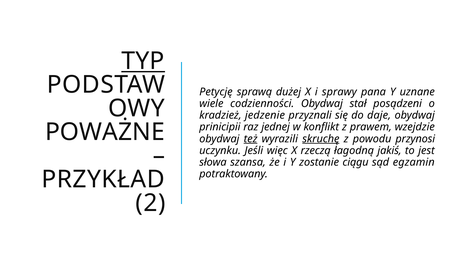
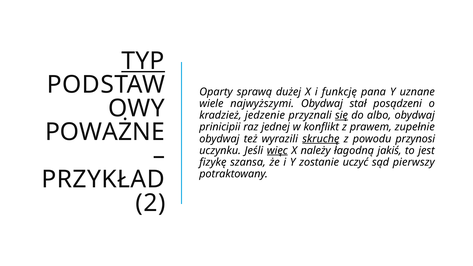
Petycję: Petycję -> Oparty (216, 92)
sprawy: sprawy -> funkcję (339, 92)
codzienności: codzienności -> najwyższymi (262, 104)
się underline: none -> present (341, 115)
daje: daje -> albo (379, 115)
wzejdzie: wzejdzie -> zupełnie (415, 127)
też underline: present -> none (251, 139)
więc underline: none -> present (277, 150)
rzeczą: rzeczą -> należy (316, 150)
słowa: słowa -> fizykę (213, 162)
ciągu: ciągu -> uczyć (356, 162)
egzamin: egzamin -> pierwszy (414, 162)
